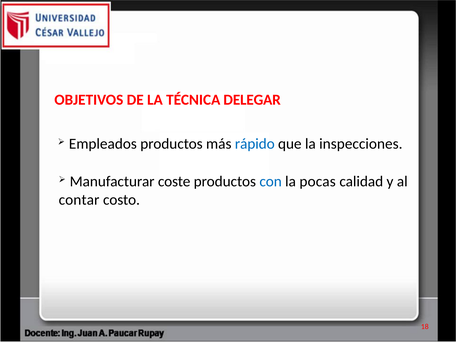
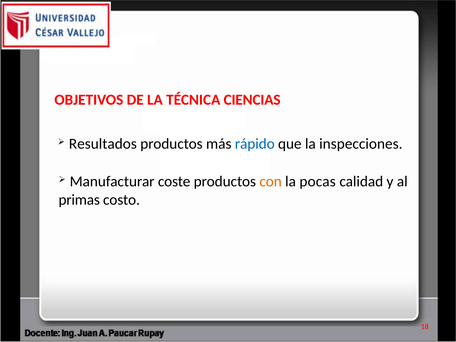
DELEGAR: DELEGAR -> CIENCIAS (252, 100)
Empleados: Empleados -> Resultados (103, 144)
con colour: blue -> orange (271, 181)
contar: contar -> primas (79, 200)
